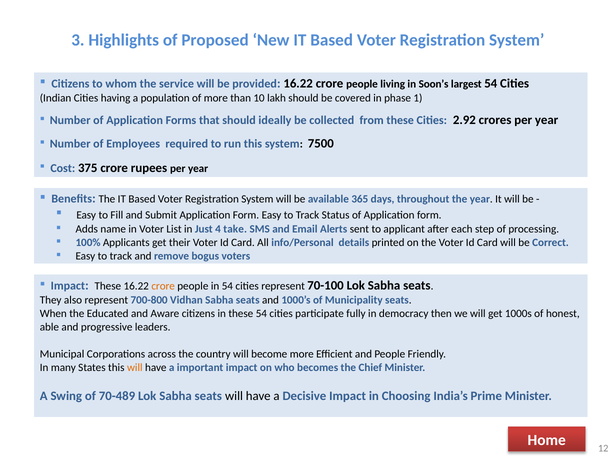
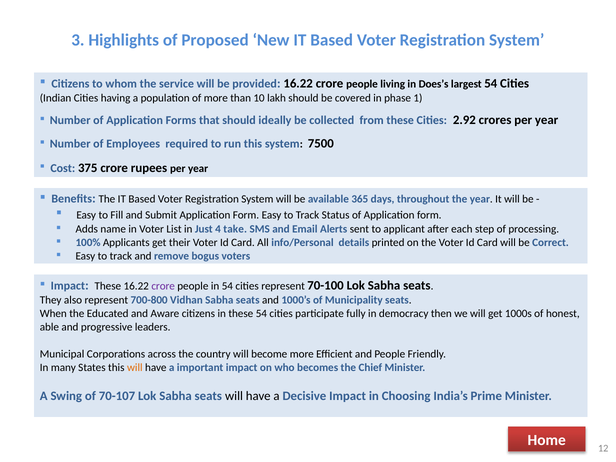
Soon’s: Soon’s -> Does’s (434, 84)
crore colour: orange -> purple (163, 286)
70-489: 70-489 -> 70-107 (117, 396)
